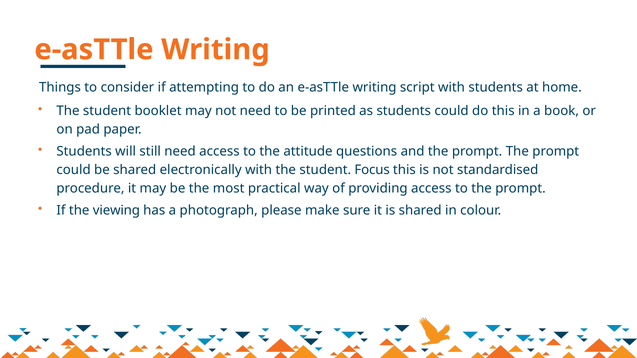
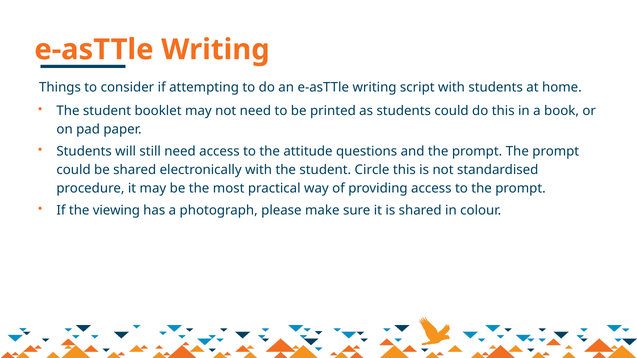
Focus: Focus -> Circle (372, 170)
